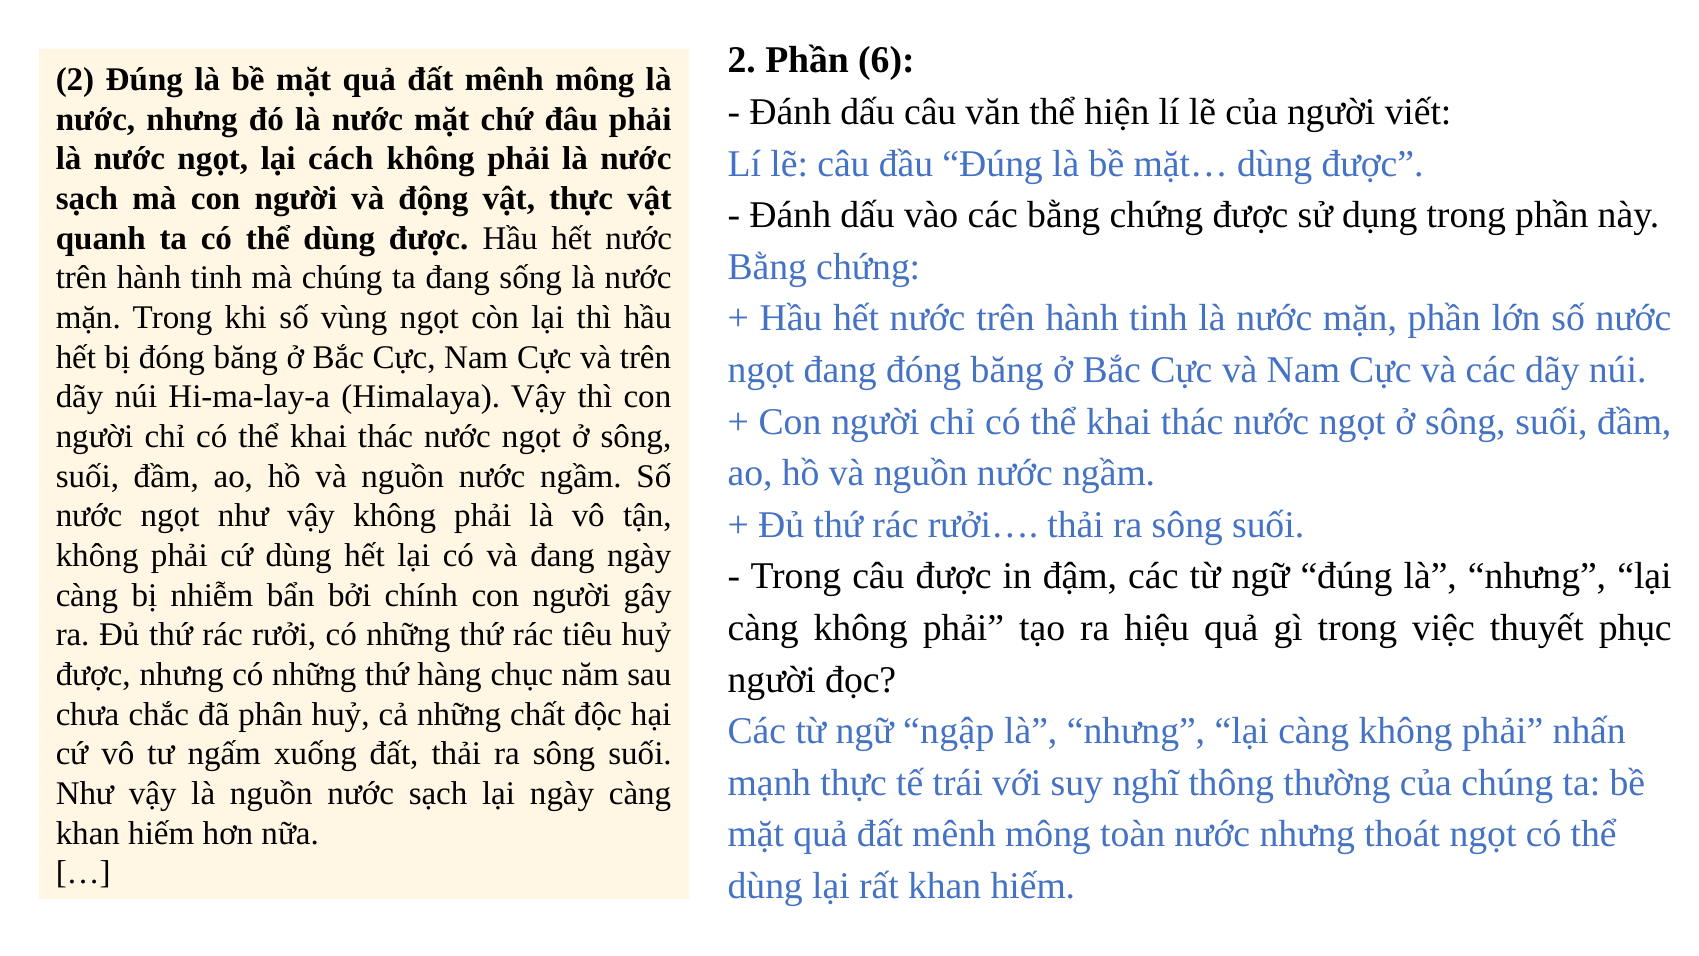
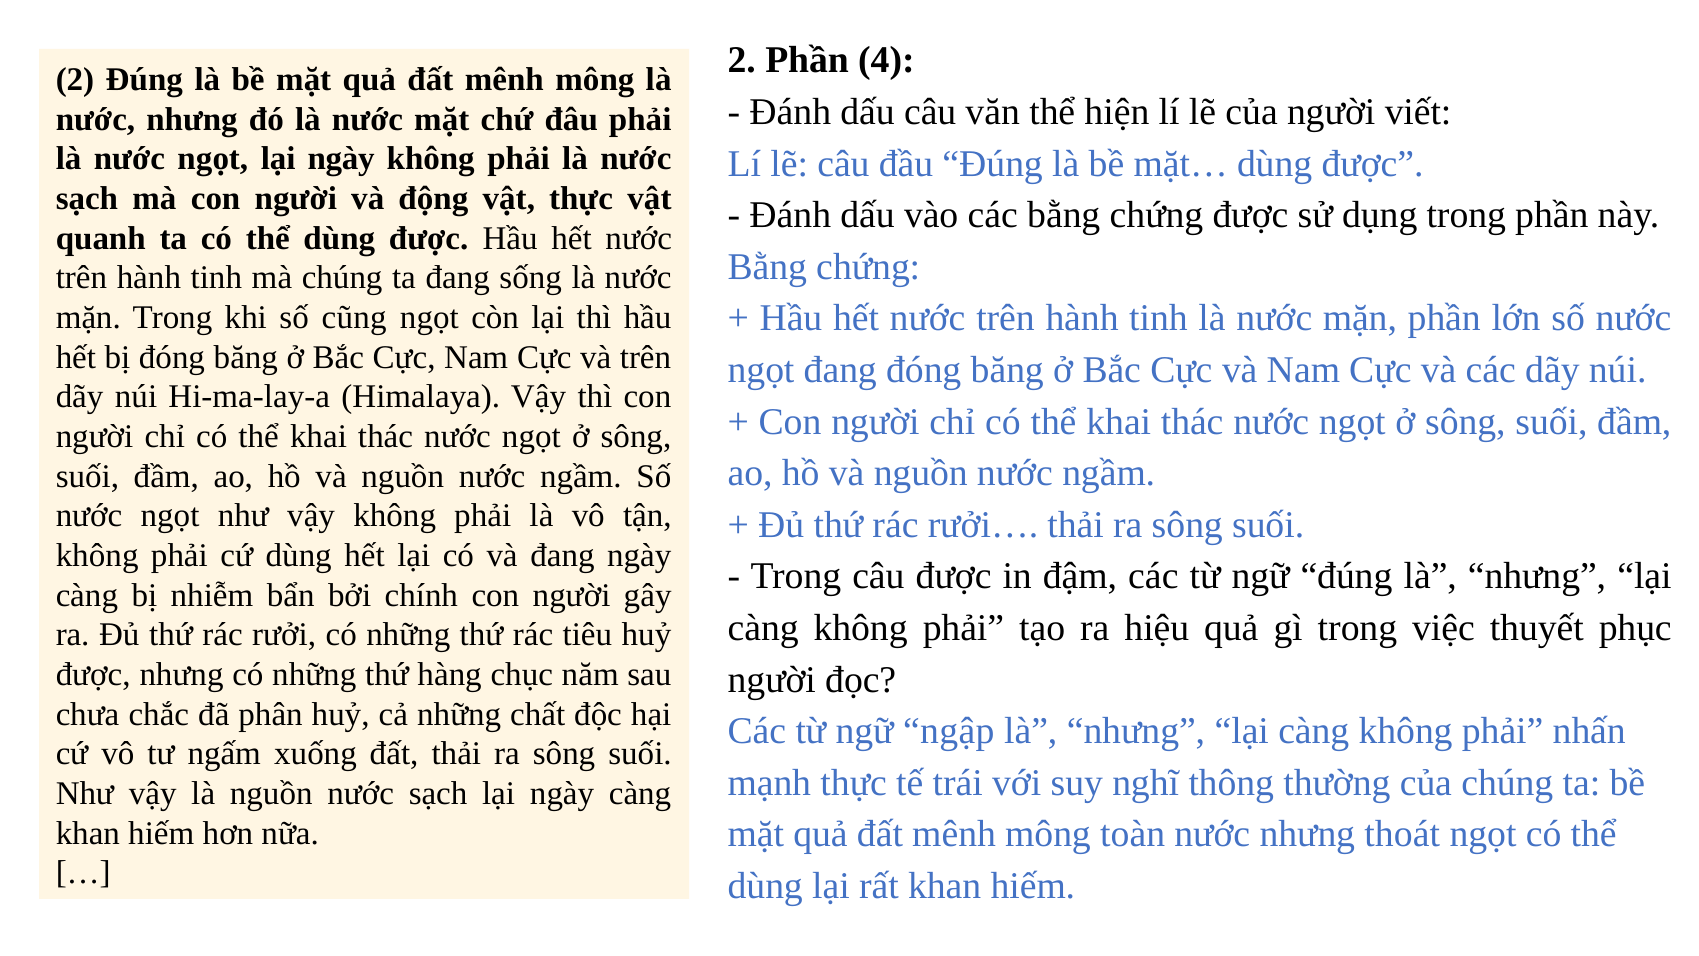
6: 6 -> 4 (886, 61)
ngọt lại cách: cách -> ngày (341, 159)
vùng: vùng -> cũng (354, 317)
